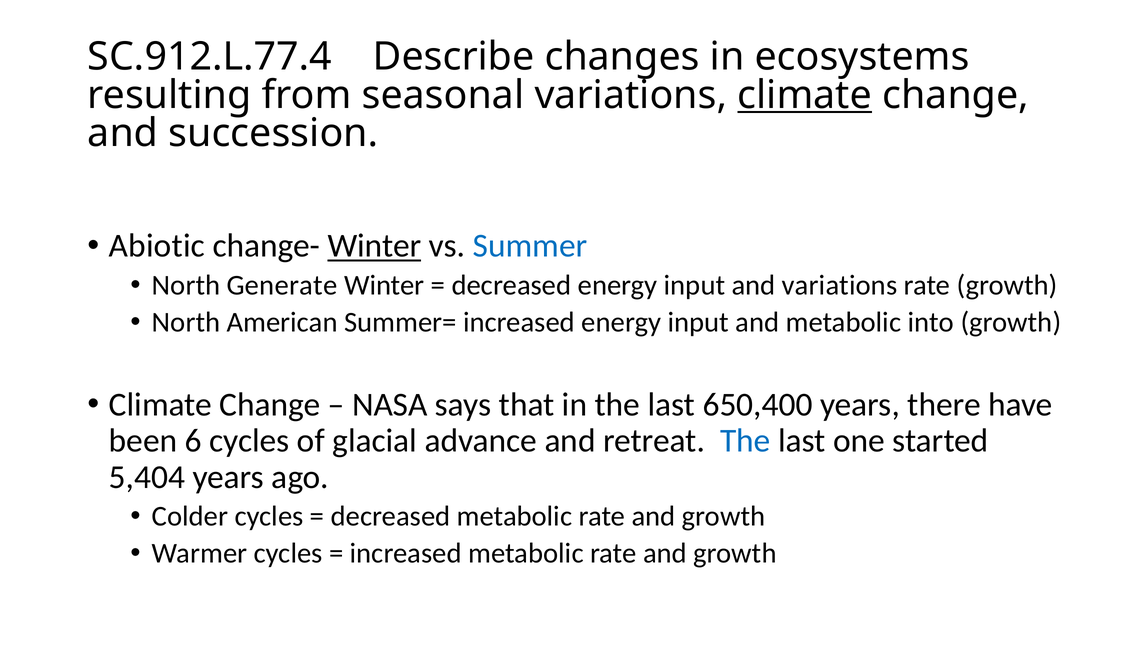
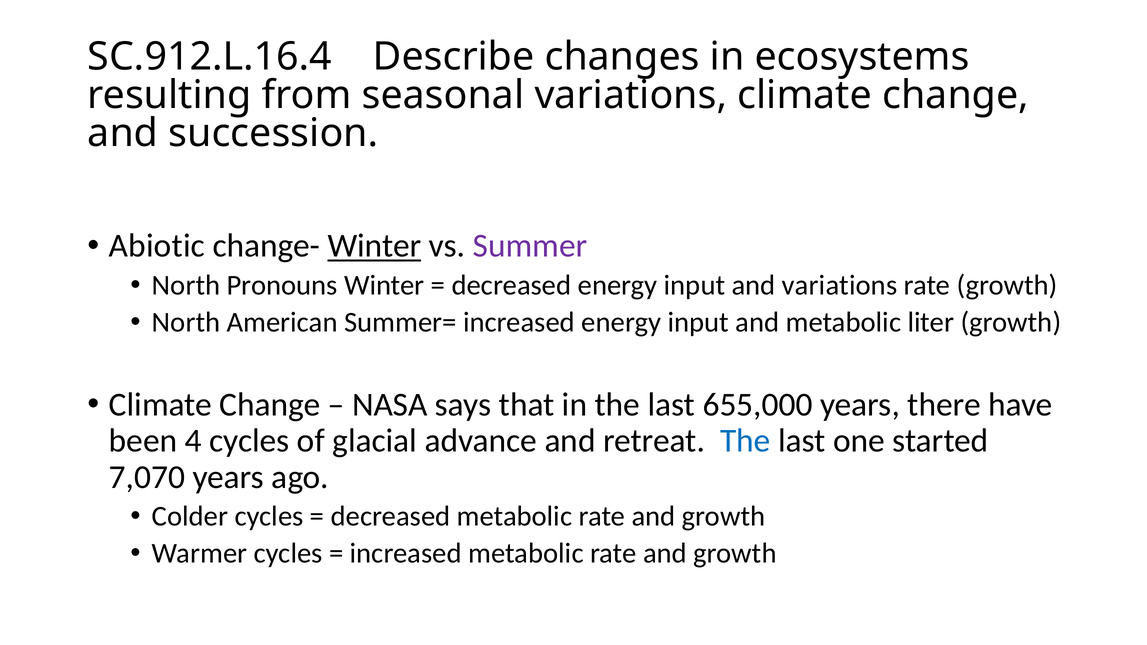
SC.912.L.77.4: SC.912.L.77.4 -> SC.912.L.16.4 (210, 57)
climate underline: present -> none (805, 95)
Summer colour: blue -> purple (530, 246)
Generate: Generate -> Pronouns (282, 286)
into: into -> liter (931, 322)
650,400: 650,400 -> 655,000 (758, 405)
6: 6 -> 4 (193, 441)
5,404: 5,404 -> 7,070 (147, 477)
